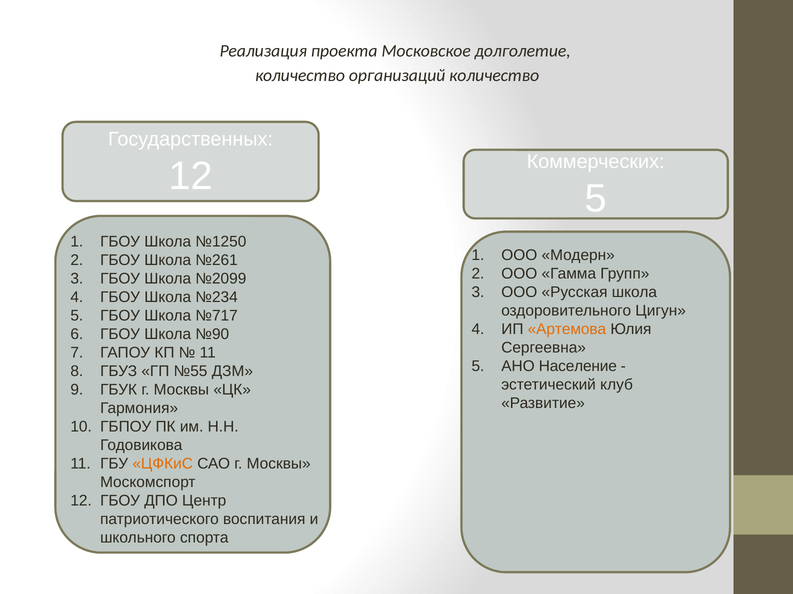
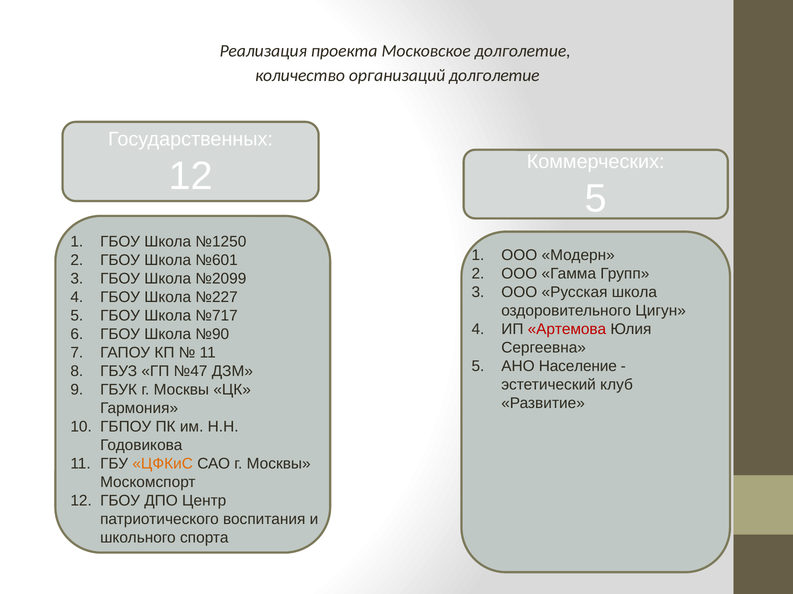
организаций количество: количество -> долголетие (494, 75)
№261: №261 -> №601 (217, 260)
№234: №234 -> №227 (217, 297)
Артемова colour: orange -> red (567, 330)
№55: №55 -> №47 (191, 371)
